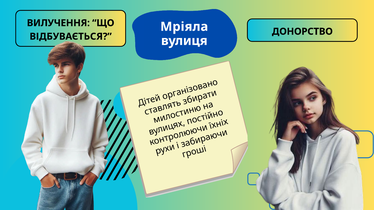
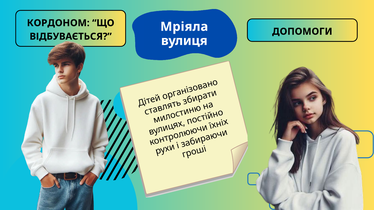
ВИЛУЧЕННЯ: ВИЛУЧЕННЯ -> КОРДОНОМ (58, 23)
ДОНОРСТВО: ДОНОРСТВО -> ДОПОМОГИ (302, 32)
